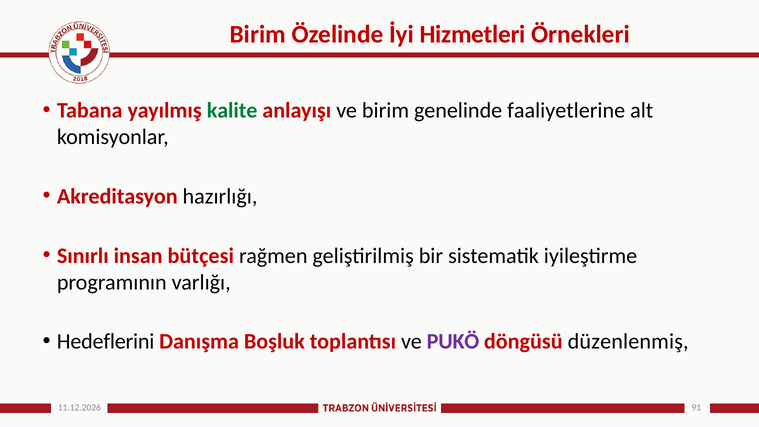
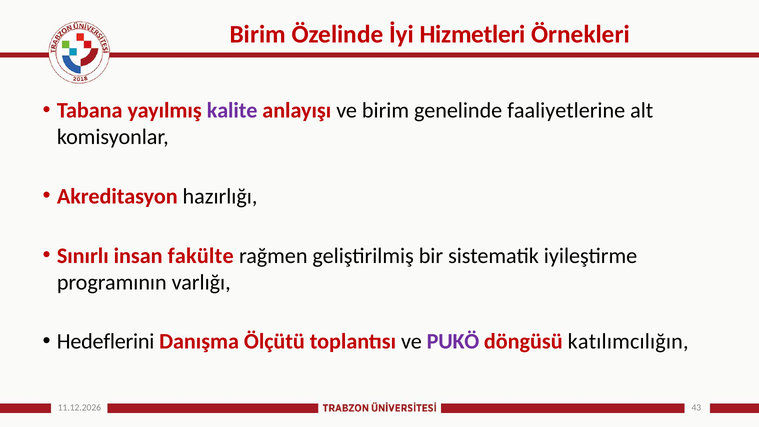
kalite colour: green -> purple (232, 111)
bütçesi: bütçesi -> fakülte (201, 256)
Boşluk: Boşluk -> Ölçütü (274, 342)
düzenlenmiş: düzenlenmiş -> katılımcılığın (628, 342)
91: 91 -> 43 (696, 408)
